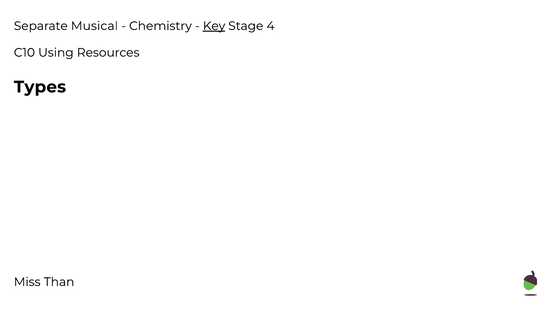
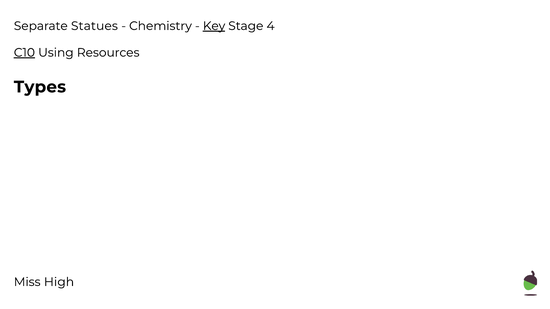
Musical: Musical -> Statues (94, 26)
C10 underline: none -> present (24, 53)
Than: Than -> High (59, 282)
